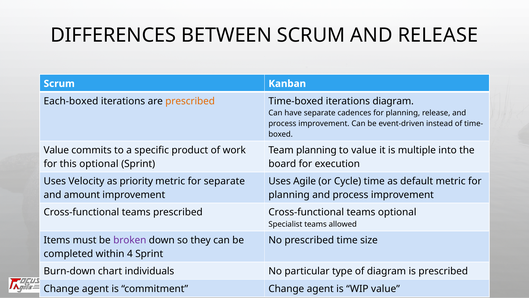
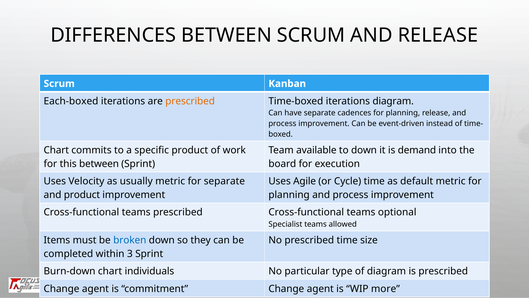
Value: Value -> Chart (56, 150)
Team planning: planning -> available (316, 150)
to value: value -> down (364, 150)
multiple: multiple -> demand (417, 150)
this optional: optional -> between (99, 164)
priority: priority -> usually (136, 181)
and amount: amount -> product (82, 195)
broken colour: purple -> blue (130, 240)
4: 4 -> 3 (130, 253)
WIP value: value -> more (385, 288)
